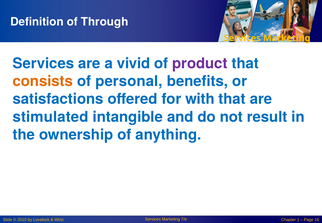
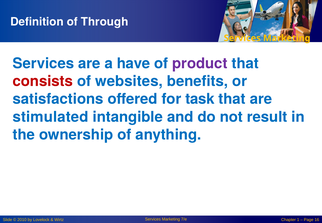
vivid: vivid -> have (134, 63)
consists colour: orange -> red (43, 81)
personal: personal -> websites (129, 81)
with: with -> task (200, 99)
